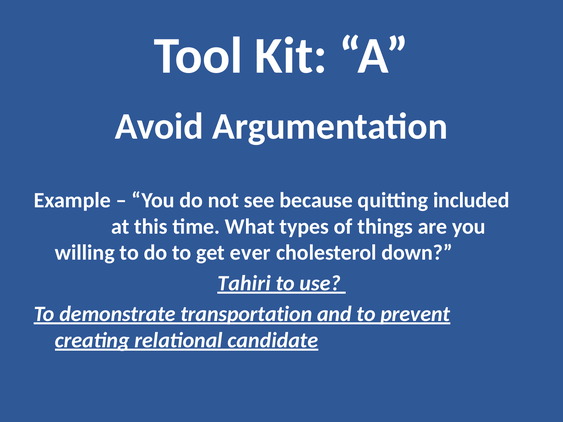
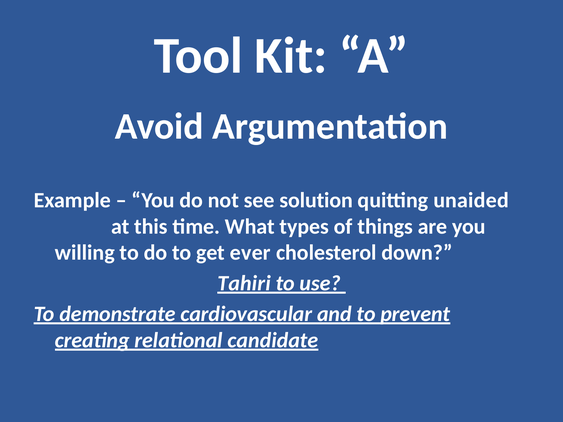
because: because -> solution (316, 200)
included: included -> unaided (471, 200)
transportation: transportation -> cardiovascular (246, 314)
